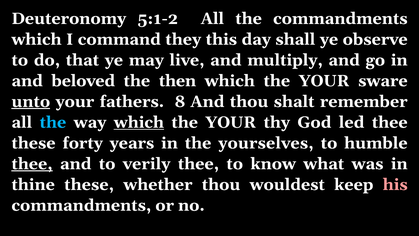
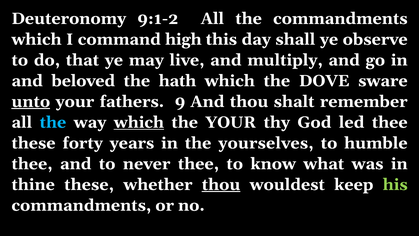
5:1-2: 5:1-2 -> 9:1-2 (158, 19)
they: they -> high (183, 39)
then: then -> hath (177, 81)
YOUR: YOUR -> DOVE (324, 81)
8: 8 -> 9 (180, 102)
thee underline: present -> none (32, 164)
verily: verily -> never (147, 164)
thou underline: none -> present (221, 184)
his colour: pink -> light green (395, 184)
